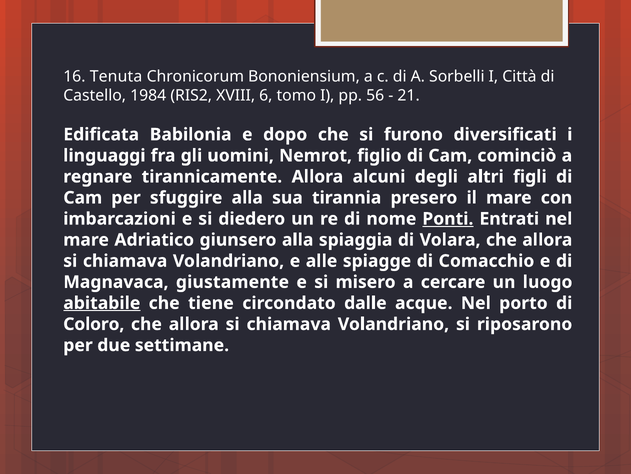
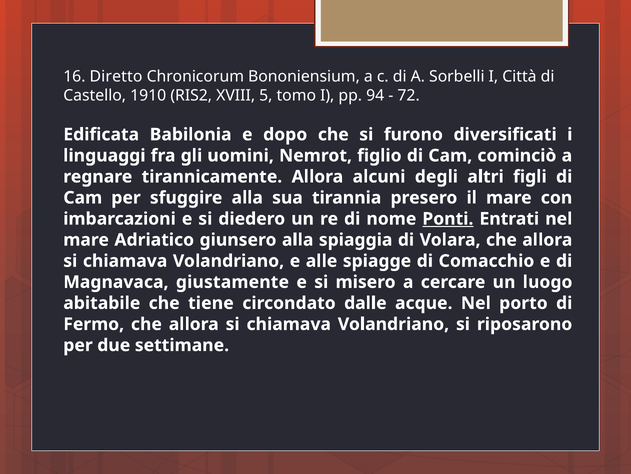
Tenuta: Tenuta -> Diretto (116, 76)
1984: 1984 -> 1910 (148, 95)
6: 6 -> 5 (266, 95)
56: 56 -> 94 (375, 95)
21: 21 -> 72 (409, 95)
abitabile underline: present -> none (102, 303)
Coloro: Coloro -> Fermo (94, 324)
